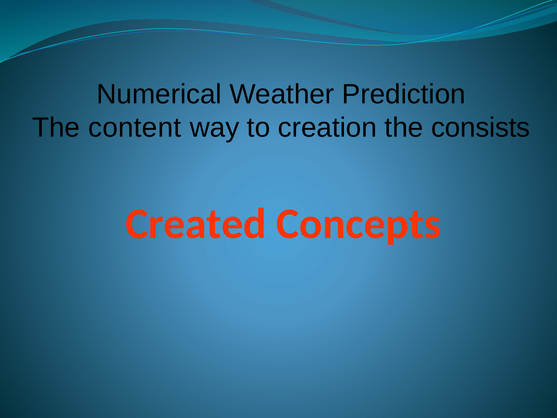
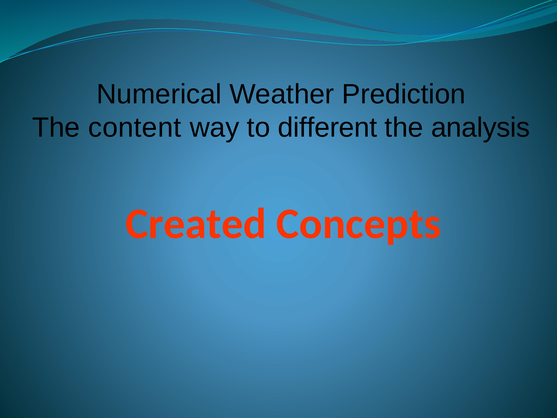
creation: creation -> different (328, 128)
consists: consists -> analysis (481, 128)
